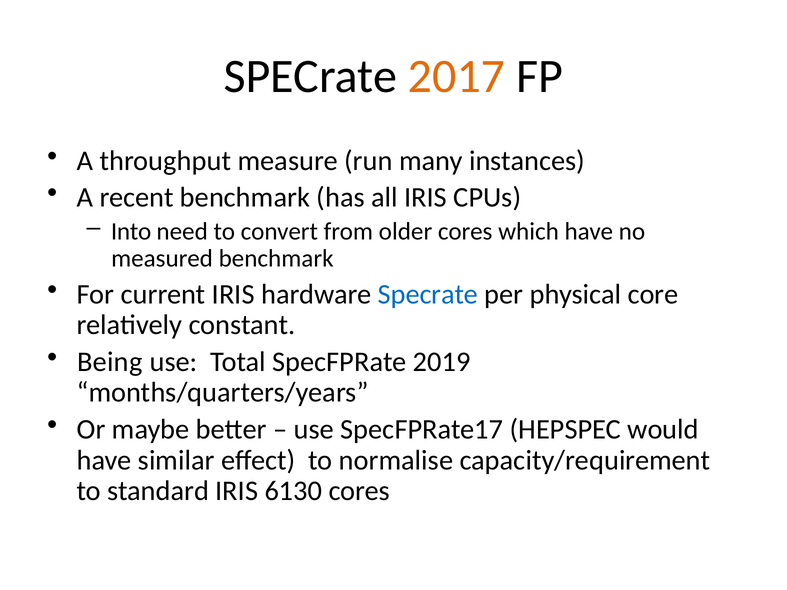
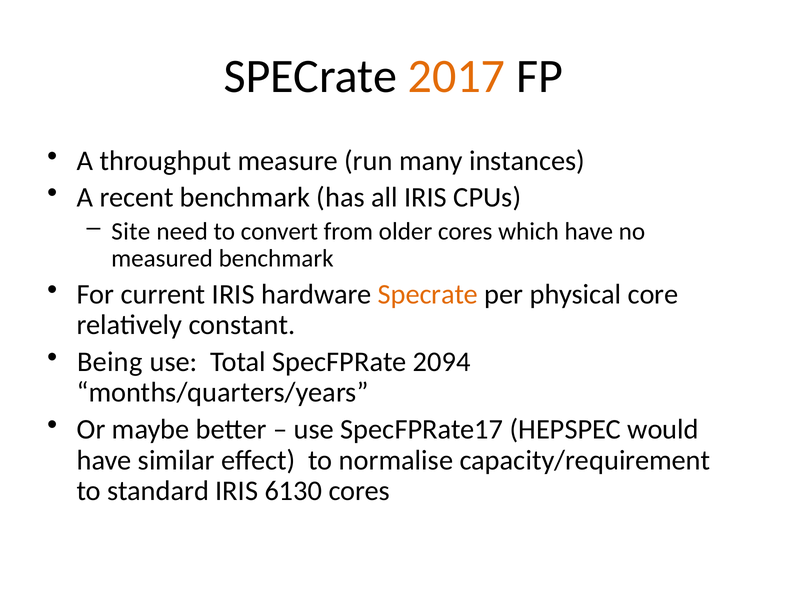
Into: Into -> Site (131, 232)
Specrate colour: blue -> orange (428, 294)
2019: 2019 -> 2094 (442, 362)
